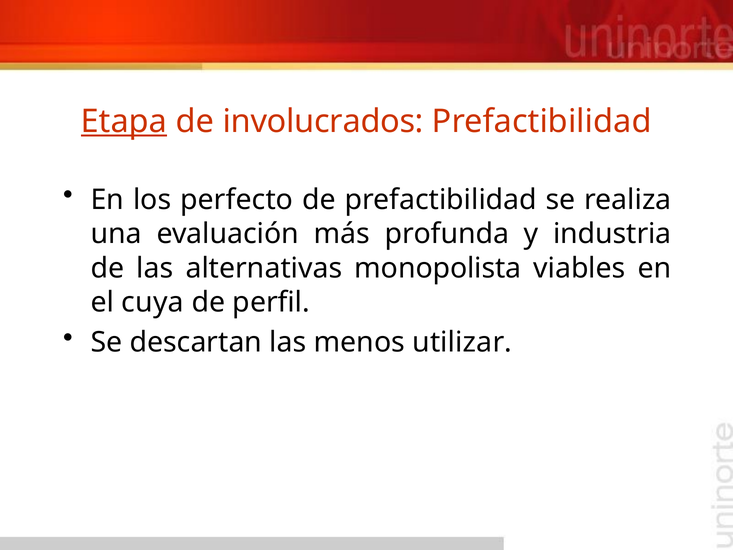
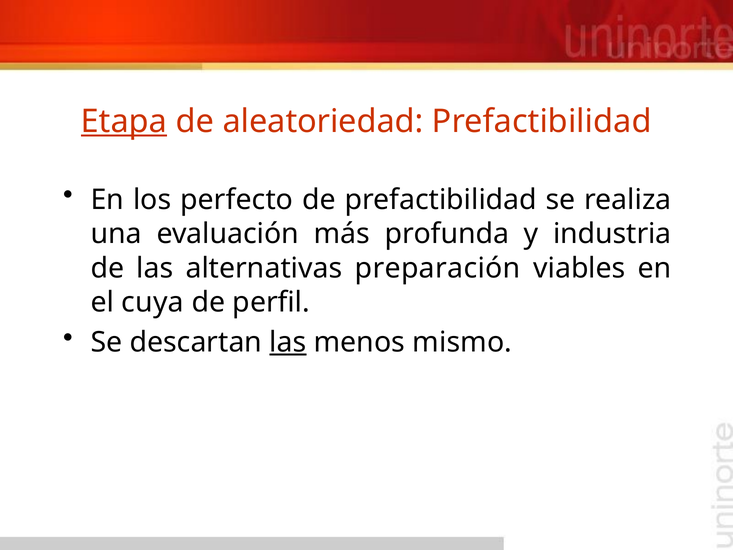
involucrados: involucrados -> aleatoriedad (323, 122)
monopolista: monopolista -> preparación (438, 268)
las underline: none -> present (288, 342)
utilizar: utilizar -> mismo (462, 342)
